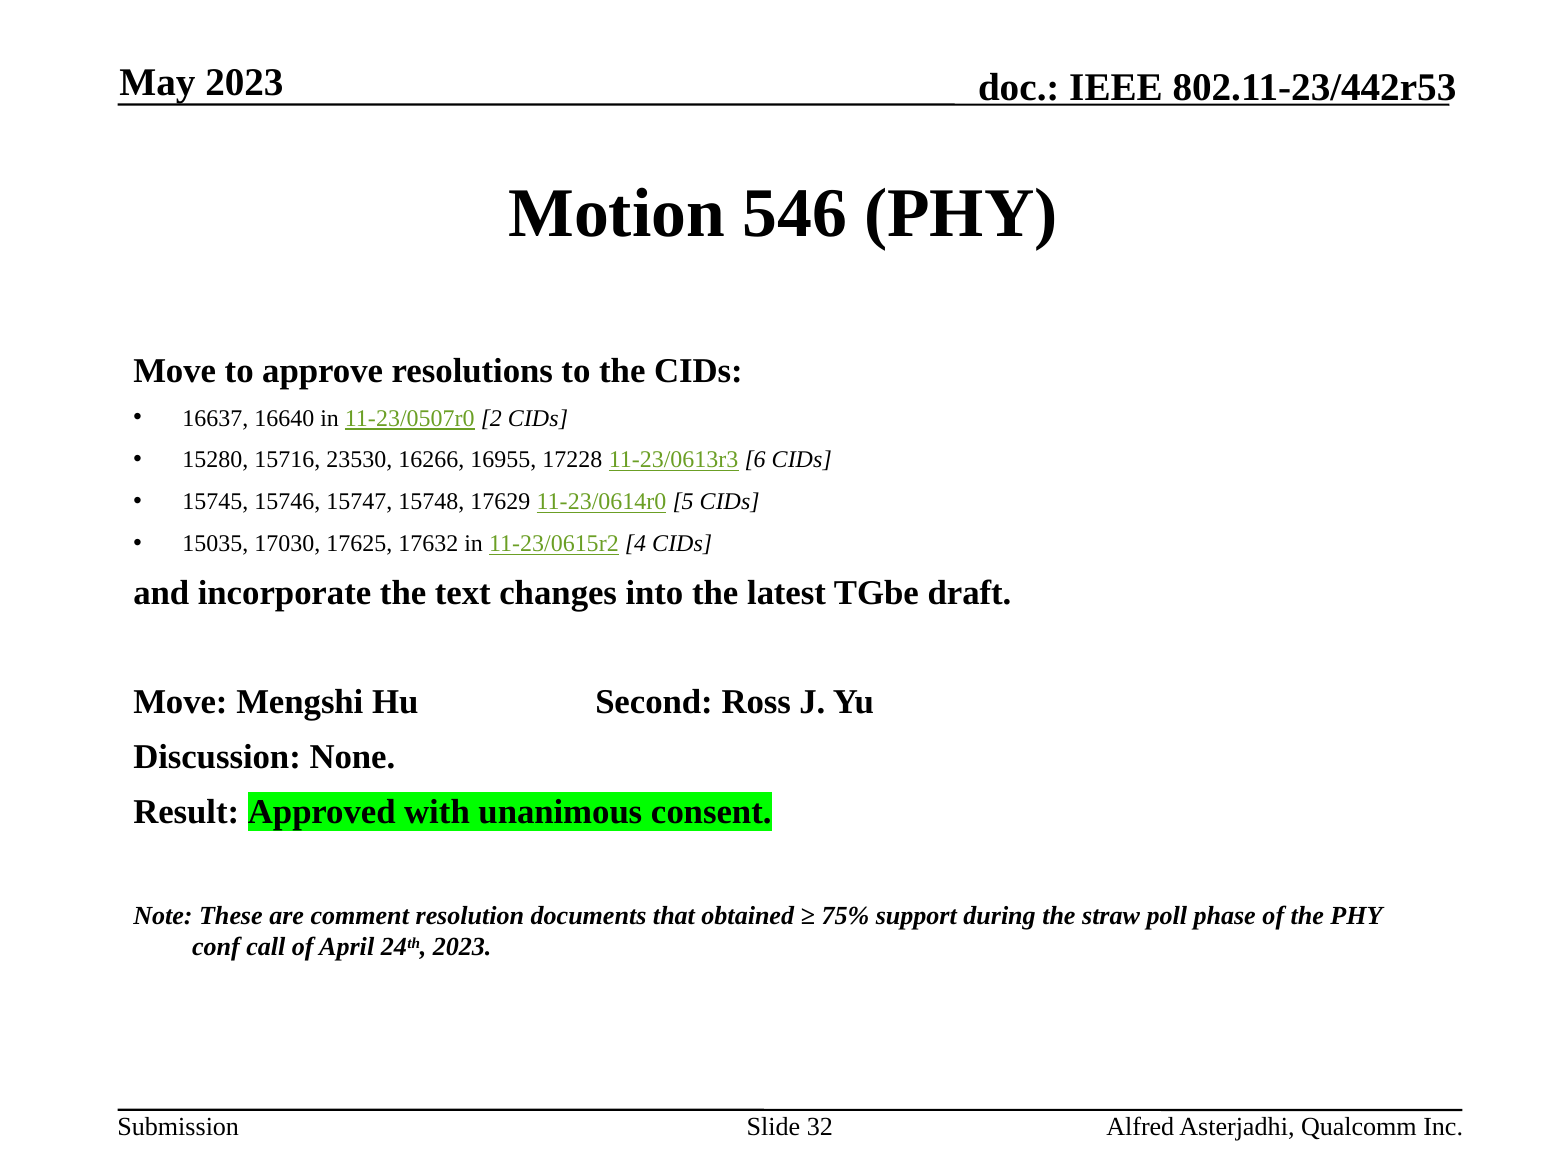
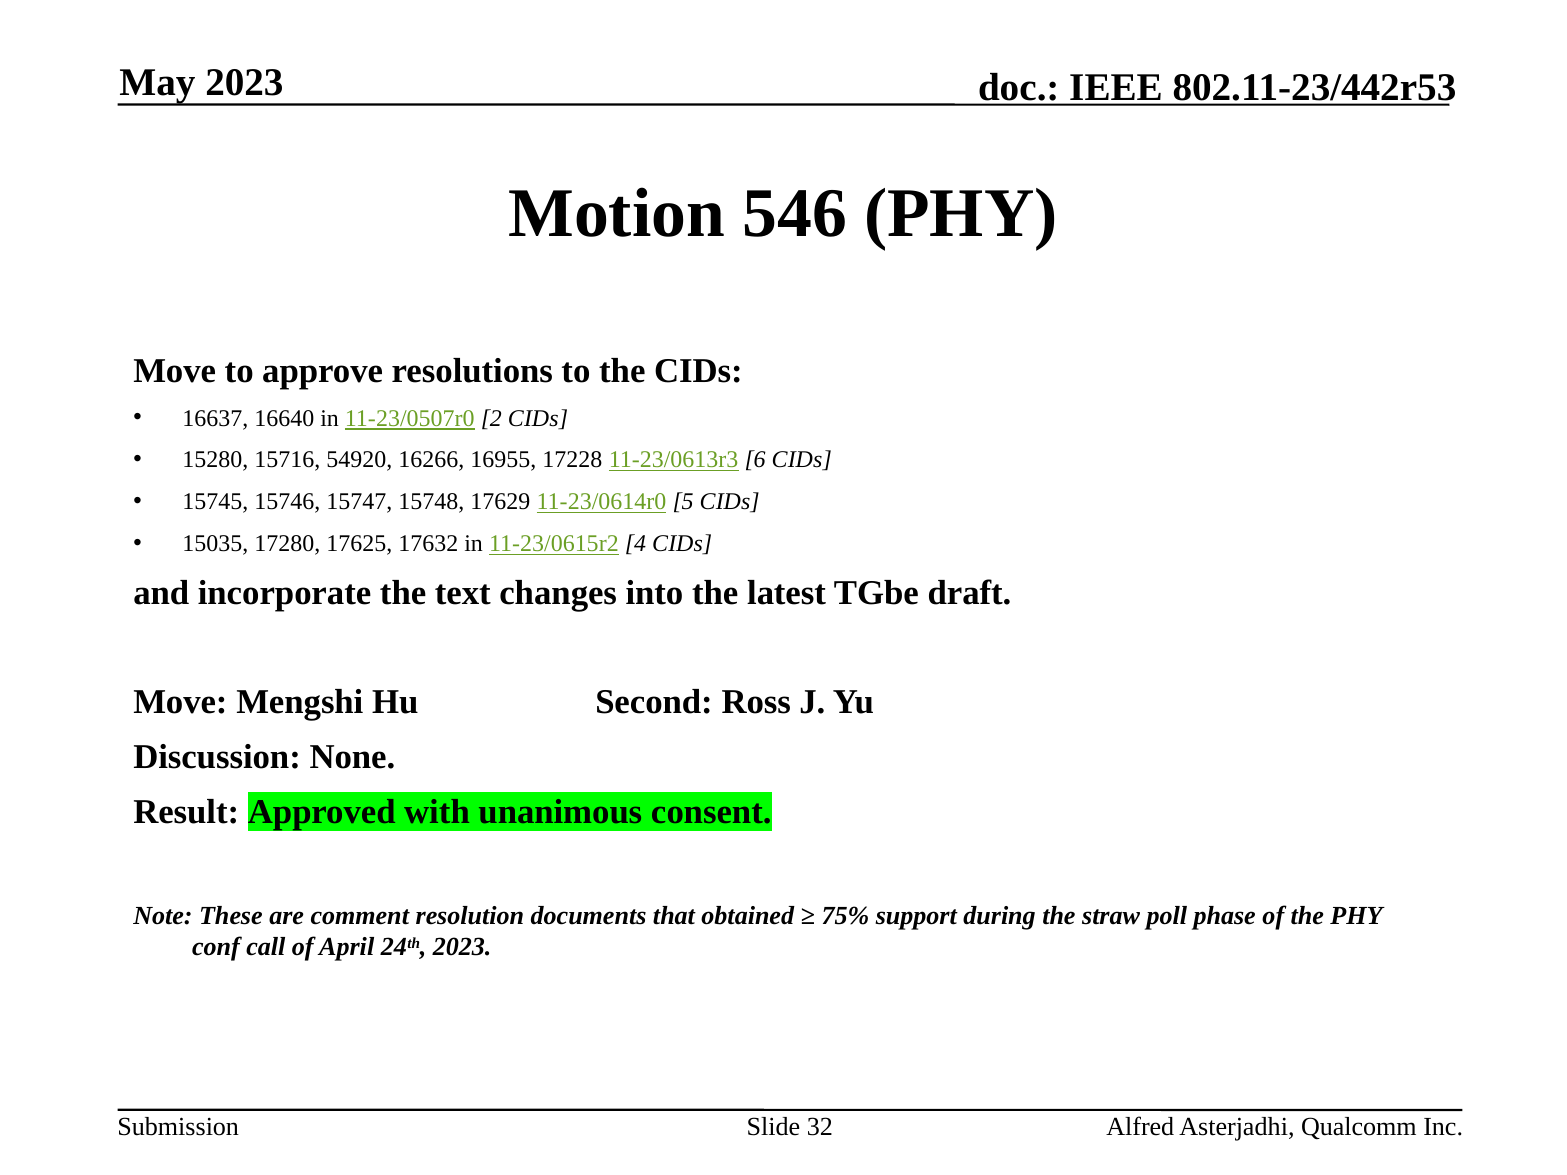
23530: 23530 -> 54920 (359, 460)
17030: 17030 -> 17280 (287, 544)
